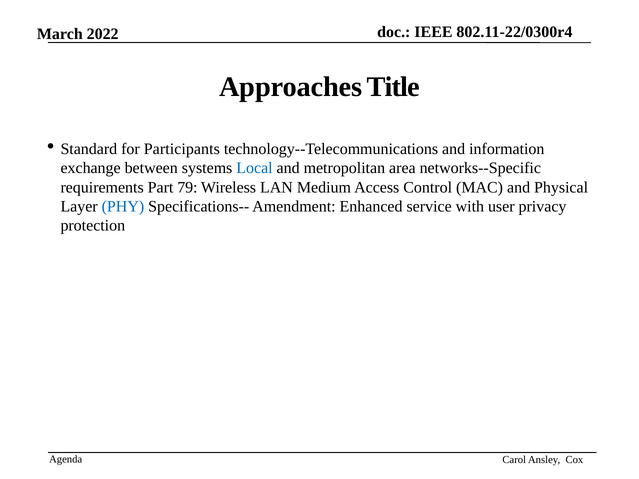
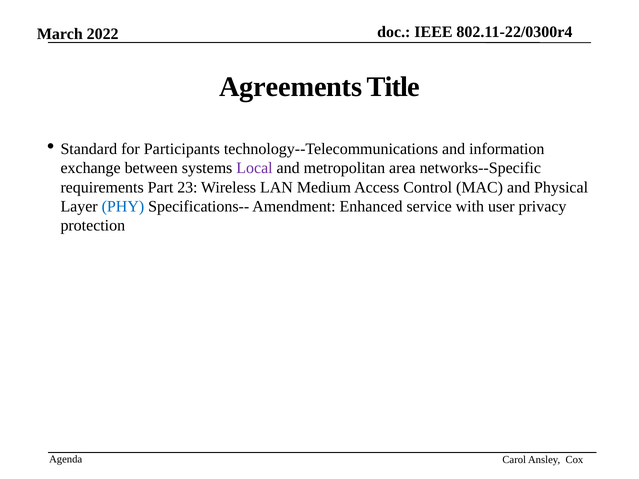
Approaches: Approaches -> Agreements (291, 87)
Local colour: blue -> purple (254, 168)
79: 79 -> 23 (187, 187)
